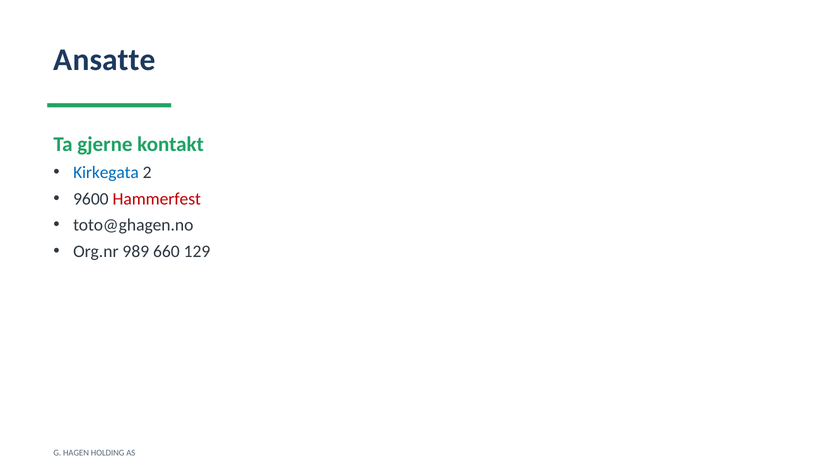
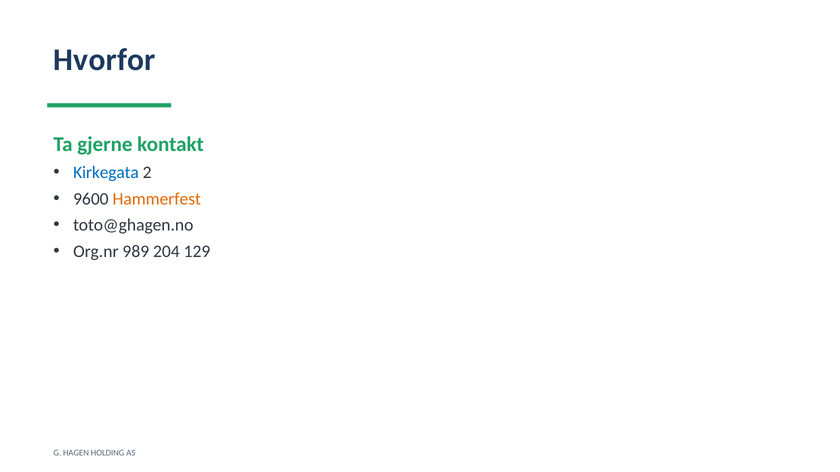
Ansatte: Ansatte -> Hvorfor (104, 60)
Hammerfest colour: red -> orange (157, 199)
660: 660 -> 204 (166, 252)
